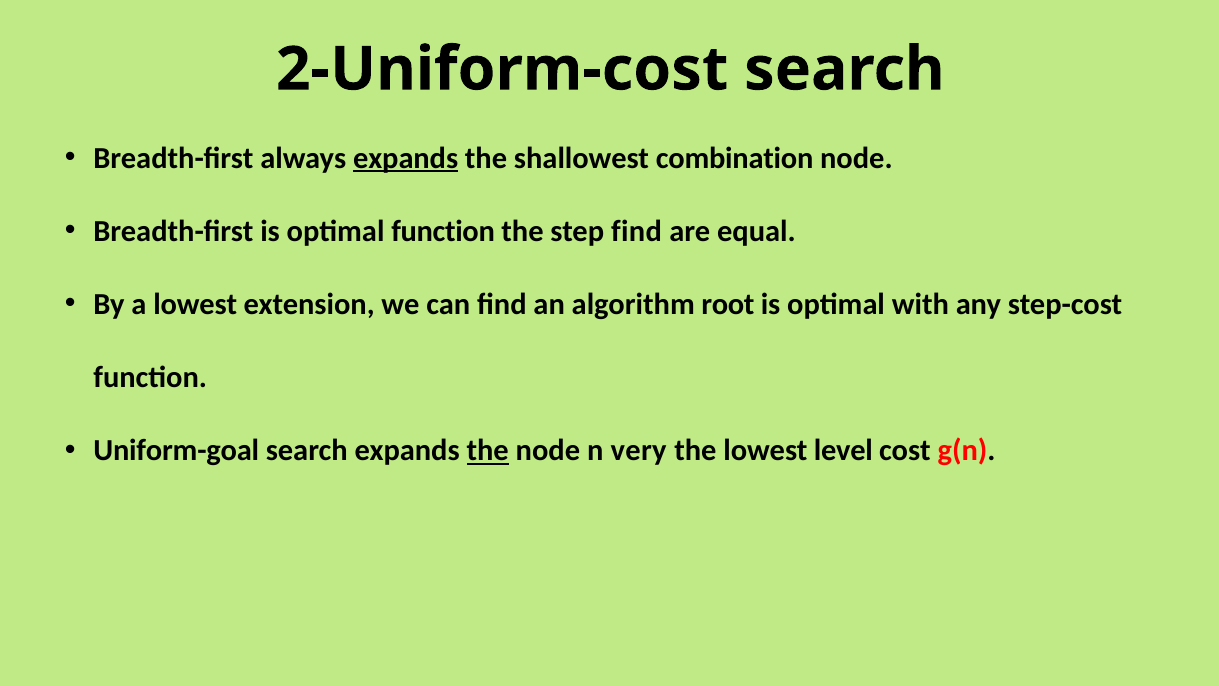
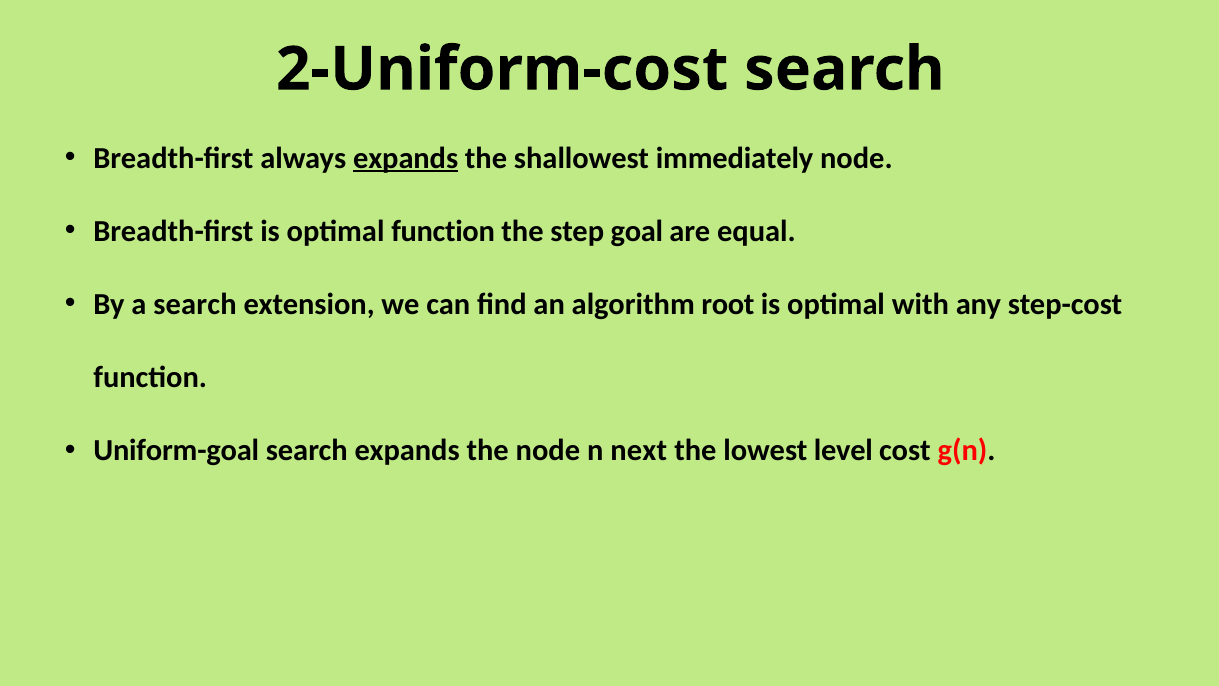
combination: combination -> immediately (735, 158)
step find: find -> goal (637, 231)
a lowest: lowest -> search (195, 304)
the underline: present -> none (488, 451)
very: very -> next (639, 451)
